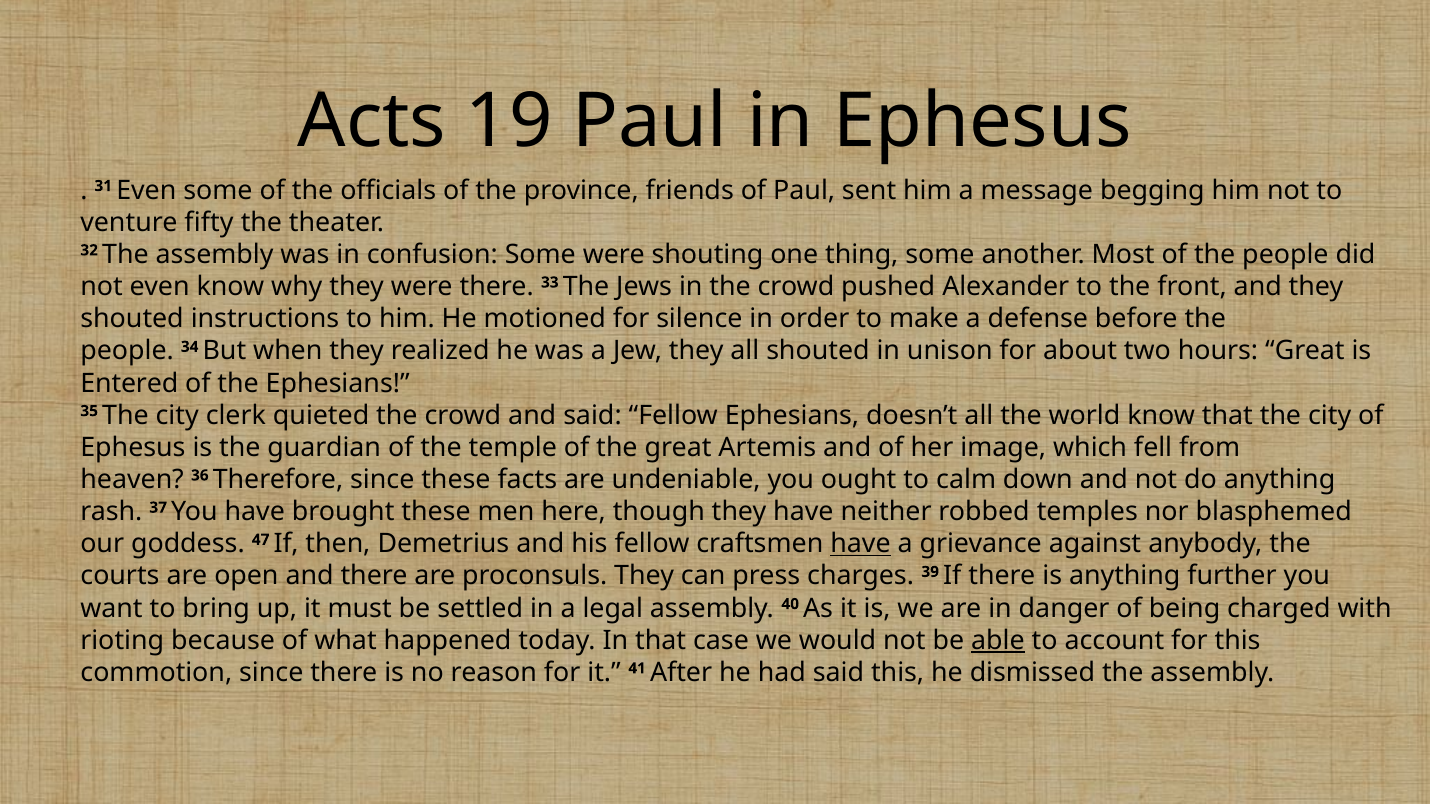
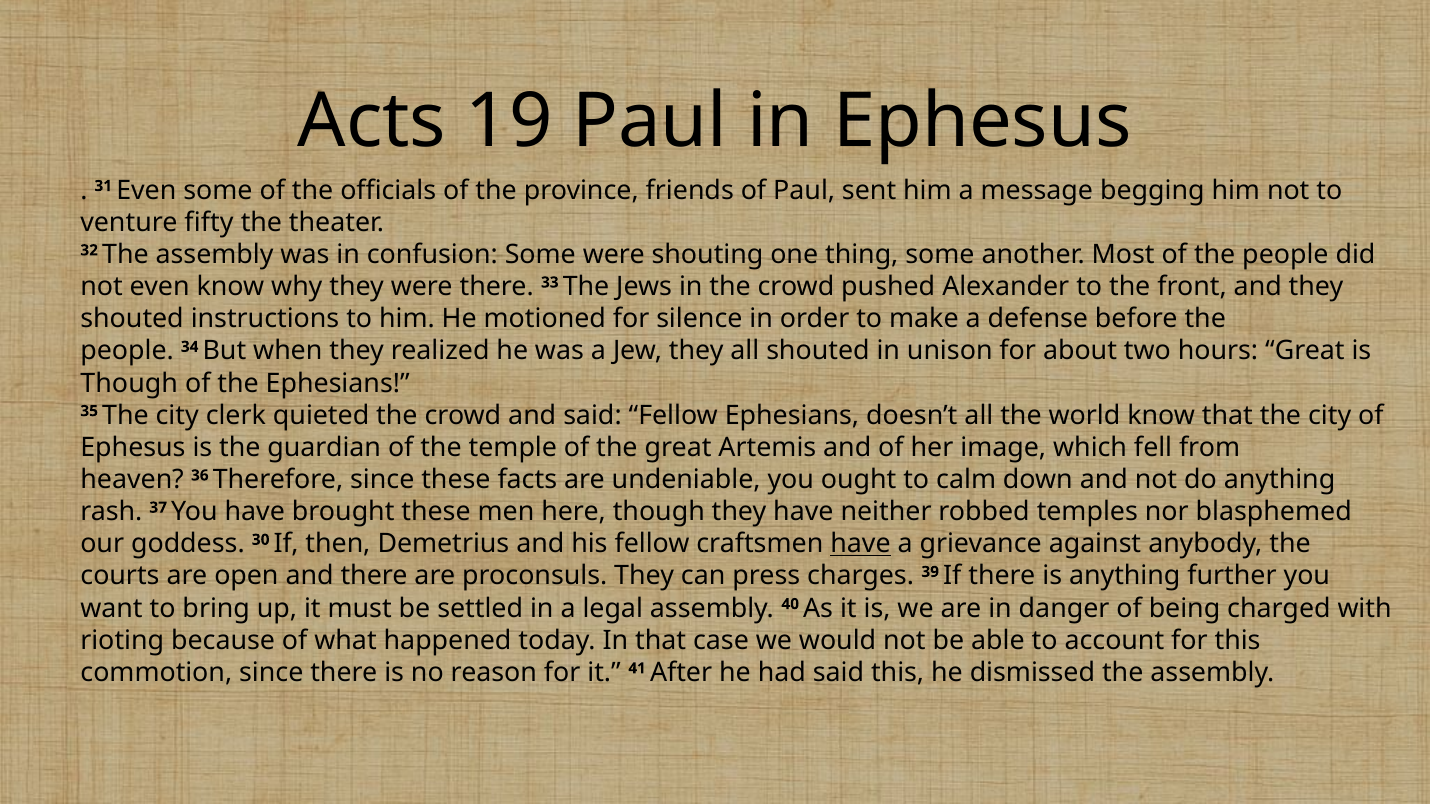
Entered: Entered -> Though (129, 383)
47: 47 -> 30 (261, 540)
able underline: present -> none (998, 641)
